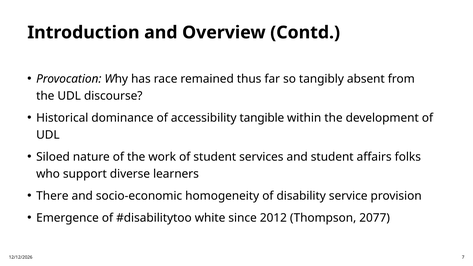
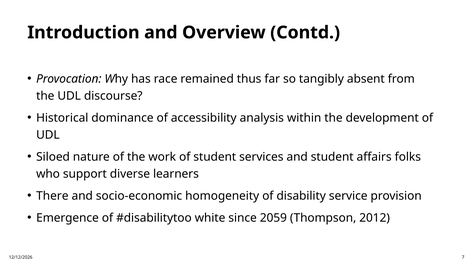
tangible: tangible -> analysis (262, 118)
2012: 2012 -> 2059 (273, 218)
2077: 2077 -> 2012 (375, 218)
